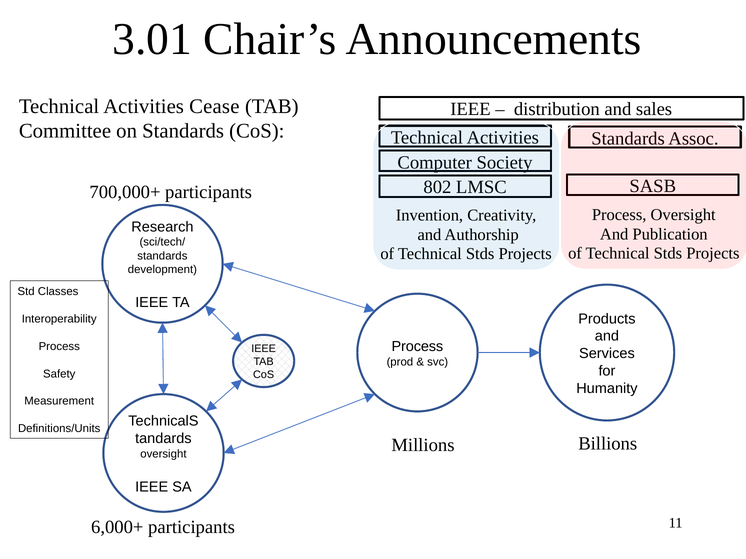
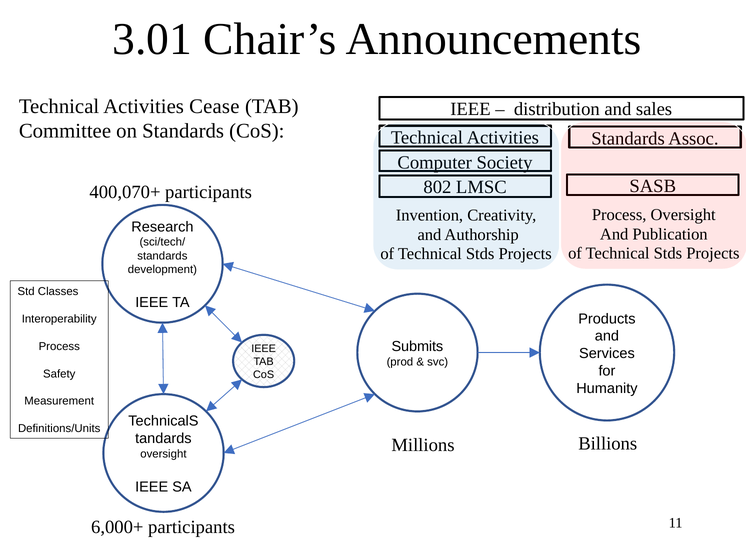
700,000+: 700,000+ -> 400,070+ (125, 192)
Process: Process -> Submits (417, 347)
